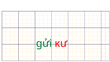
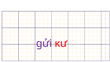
gửi colour: green -> purple (44, 43)
